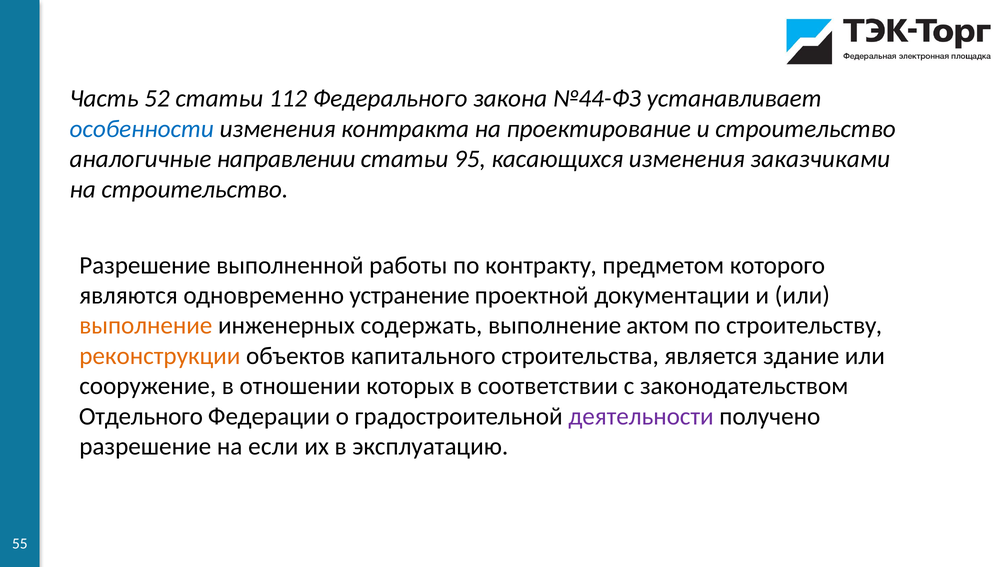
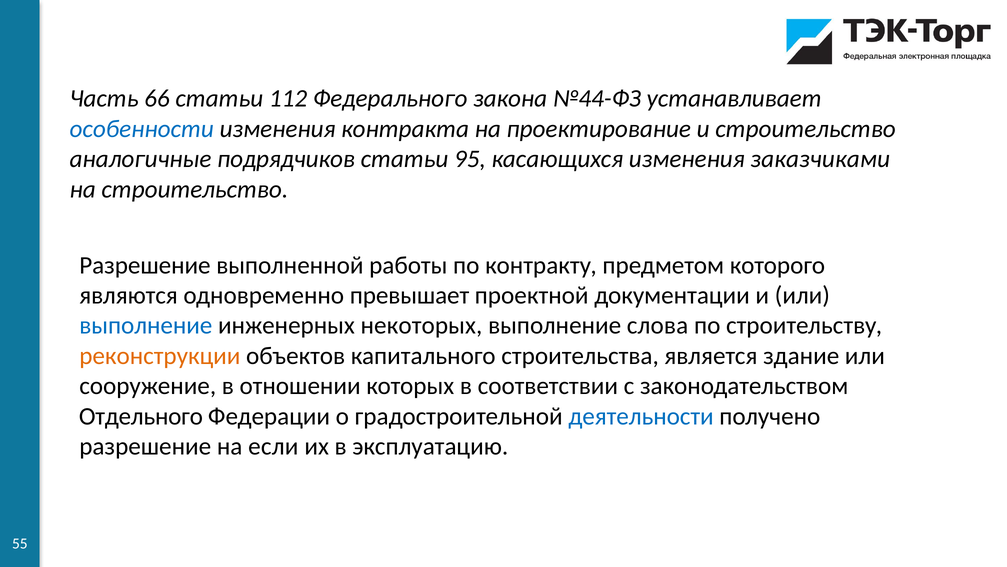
52: 52 -> 66 (157, 99)
направлении: направлении -> подрядчиков (286, 159)
устранение: устранение -> превышает (410, 295)
выполнение colour: orange -> blue (146, 325)
содержать: содержать -> некоторых (421, 325)
актом: актом -> слова (658, 325)
деятельности colour: purple -> blue (641, 416)
